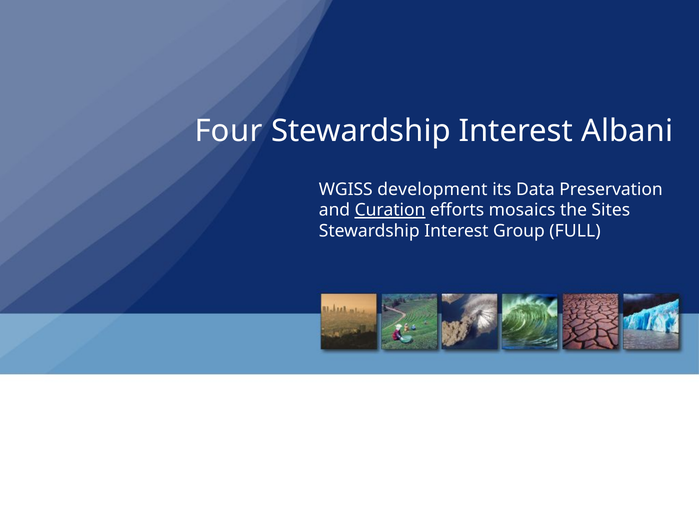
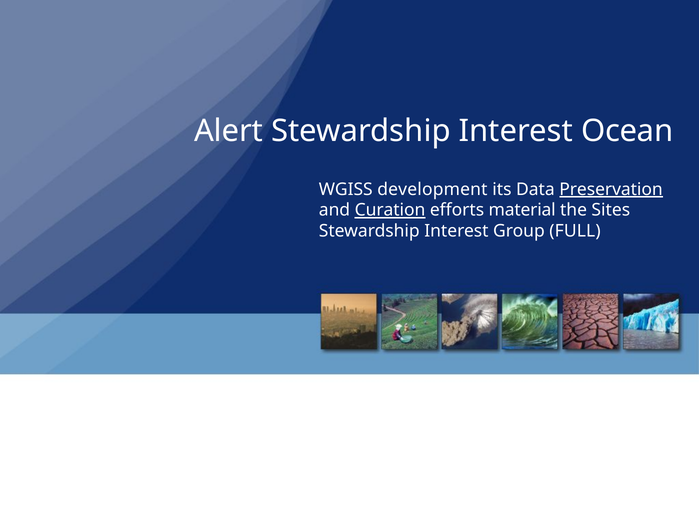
Four: Four -> Alert (229, 131)
Albani: Albani -> Ocean (627, 131)
Preservation underline: none -> present (611, 189)
mosaics: mosaics -> material (522, 210)
